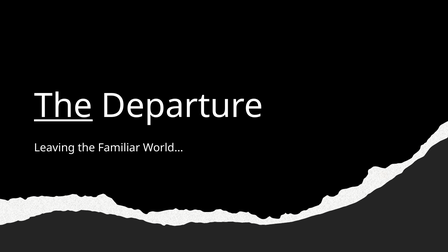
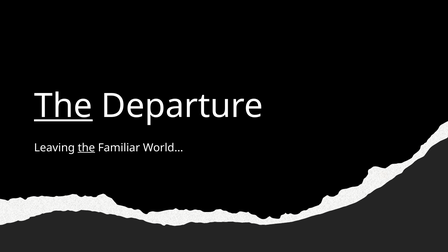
the underline: none -> present (86, 148)
